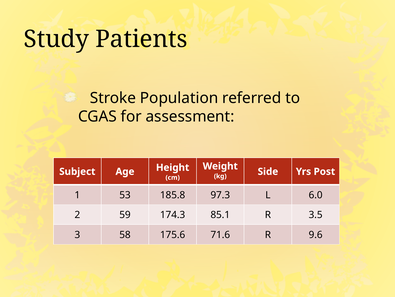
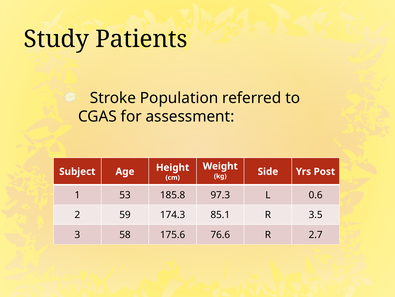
6.0: 6.0 -> 0.6 (316, 195)
71.6: 71.6 -> 76.6 (220, 234)
9.6: 9.6 -> 2.7 (316, 234)
